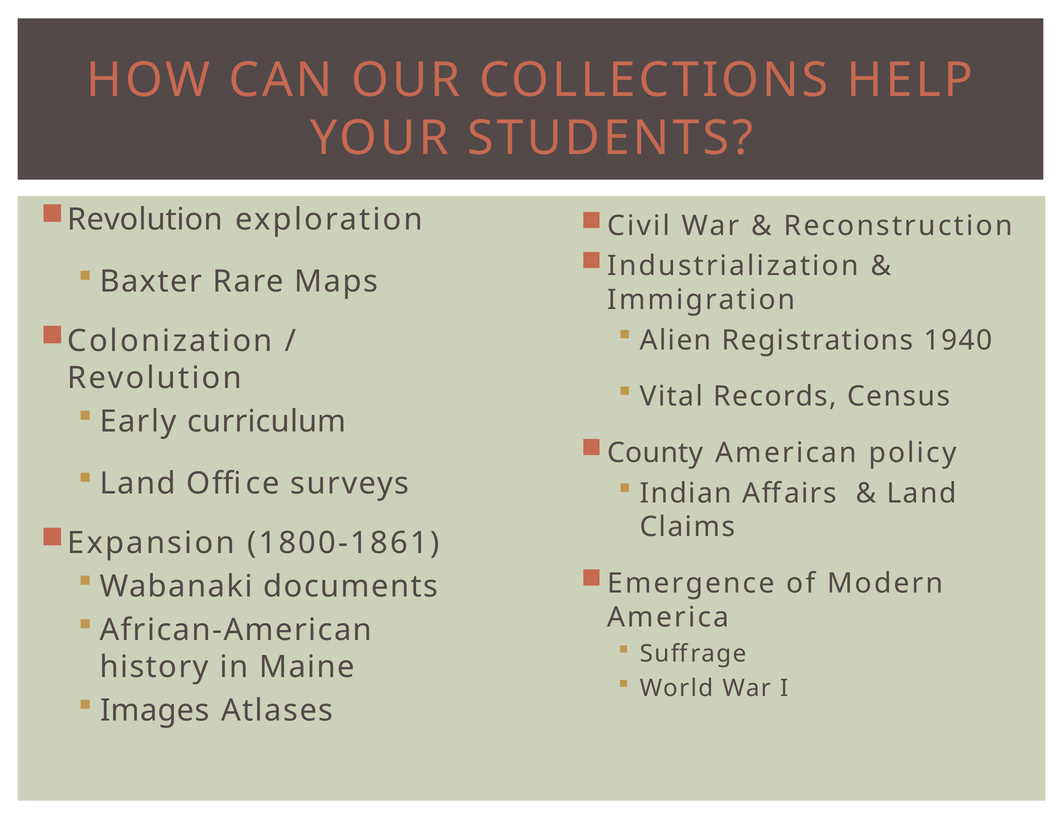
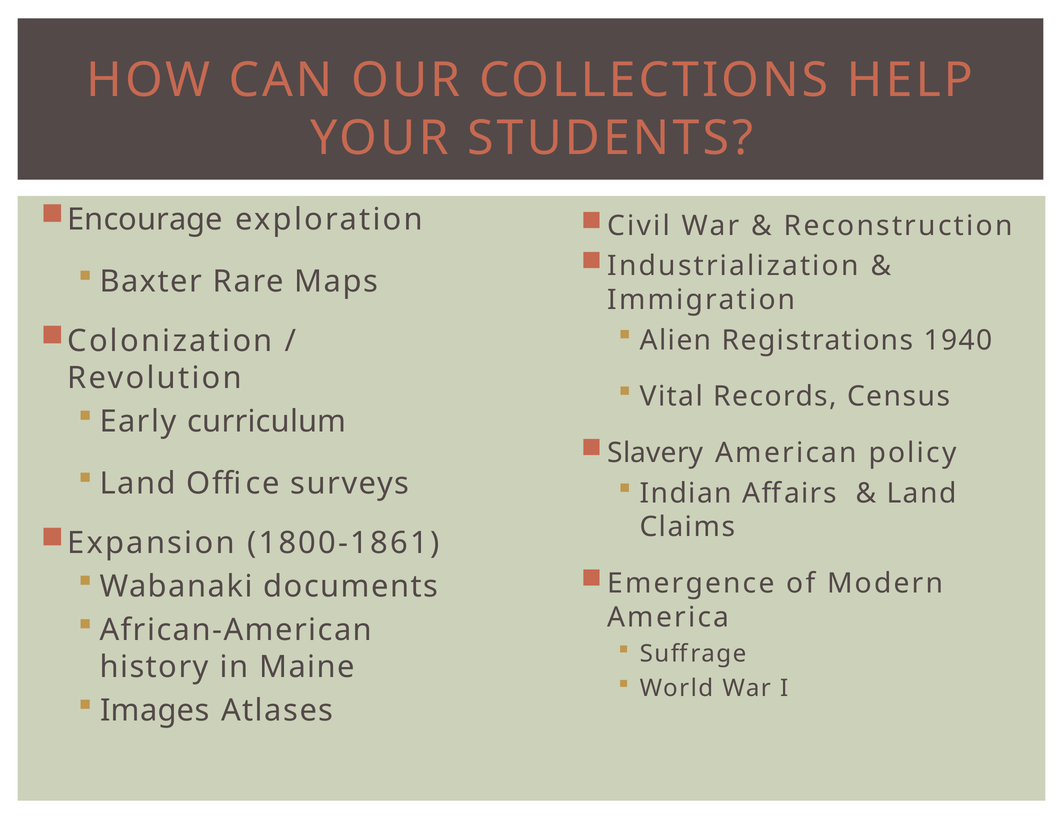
Revolution: Revolution -> Encourage (145, 220)
County: County -> Slavery (655, 453)
